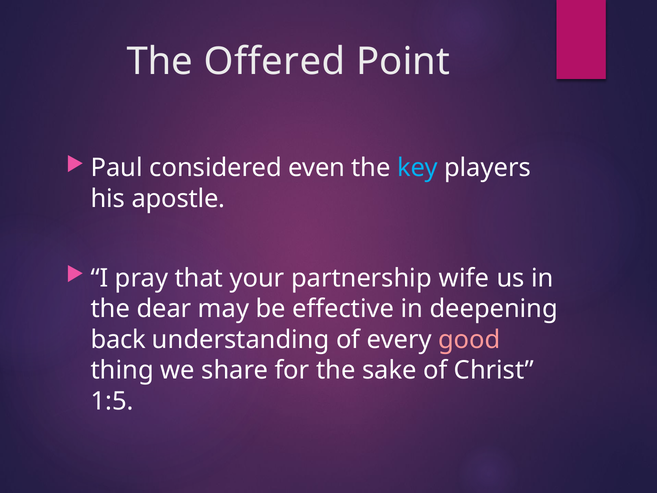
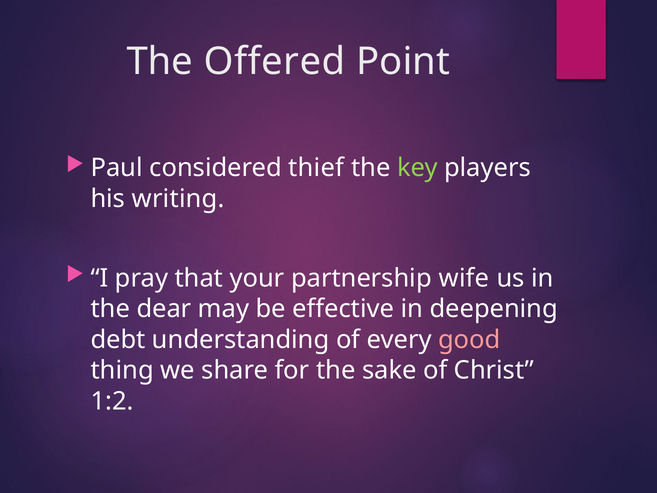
even: even -> thief (316, 168)
key colour: light blue -> light green (417, 168)
apostle: apostle -> writing (178, 199)
back: back -> debt (118, 340)
1:5: 1:5 -> 1:2 (112, 401)
